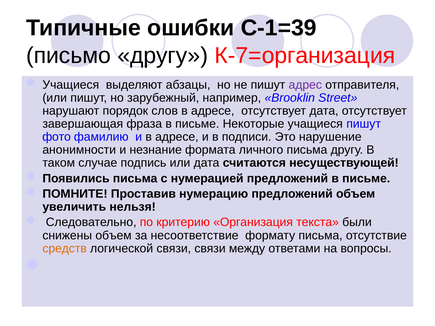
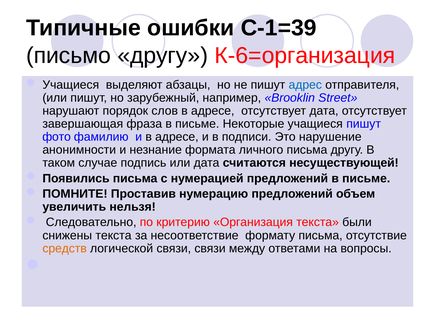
К-7=организация: К-7=организация -> К-6=организация (305, 56)
адрес colour: purple -> blue (305, 85)
снижены объем: объем -> текста (114, 236)
